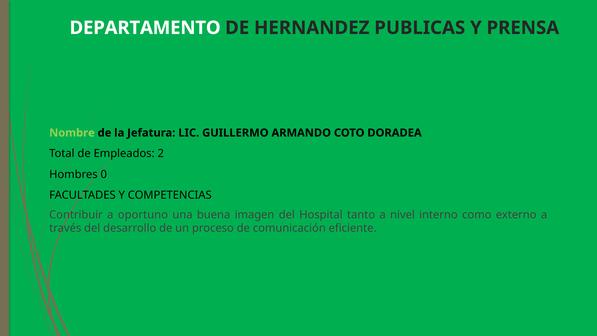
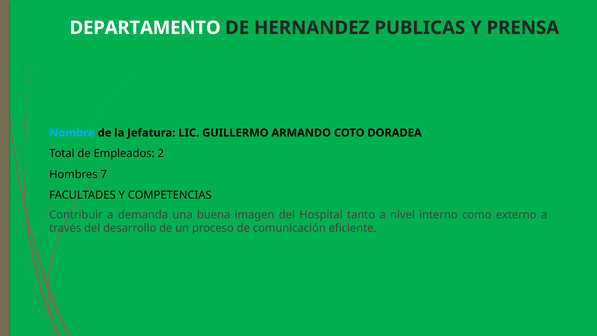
Nombre colour: light green -> light blue (72, 133)
0: 0 -> 7 (104, 174)
oportuno: oportuno -> demanda (143, 215)
